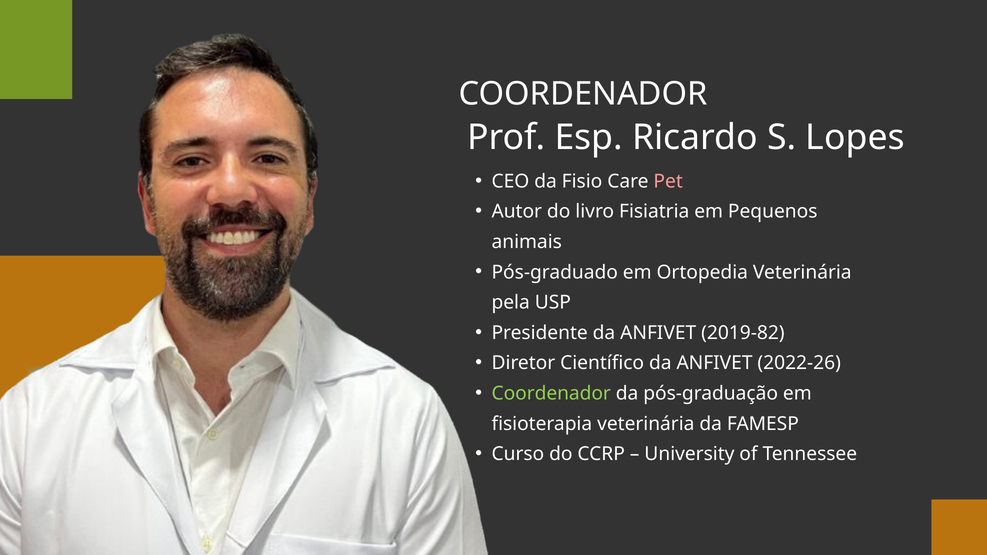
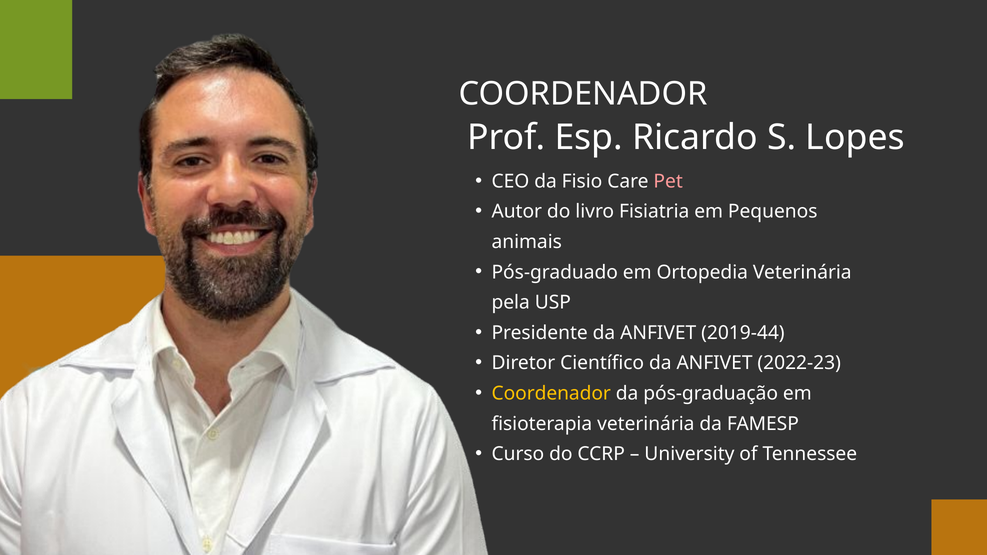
2019-82: 2019-82 -> 2019-44 (743, 333)
2022-26: 2022-26 -> 2022-23 (799, 363)
Coordenador colour: light green -> yellow (551, 394)
